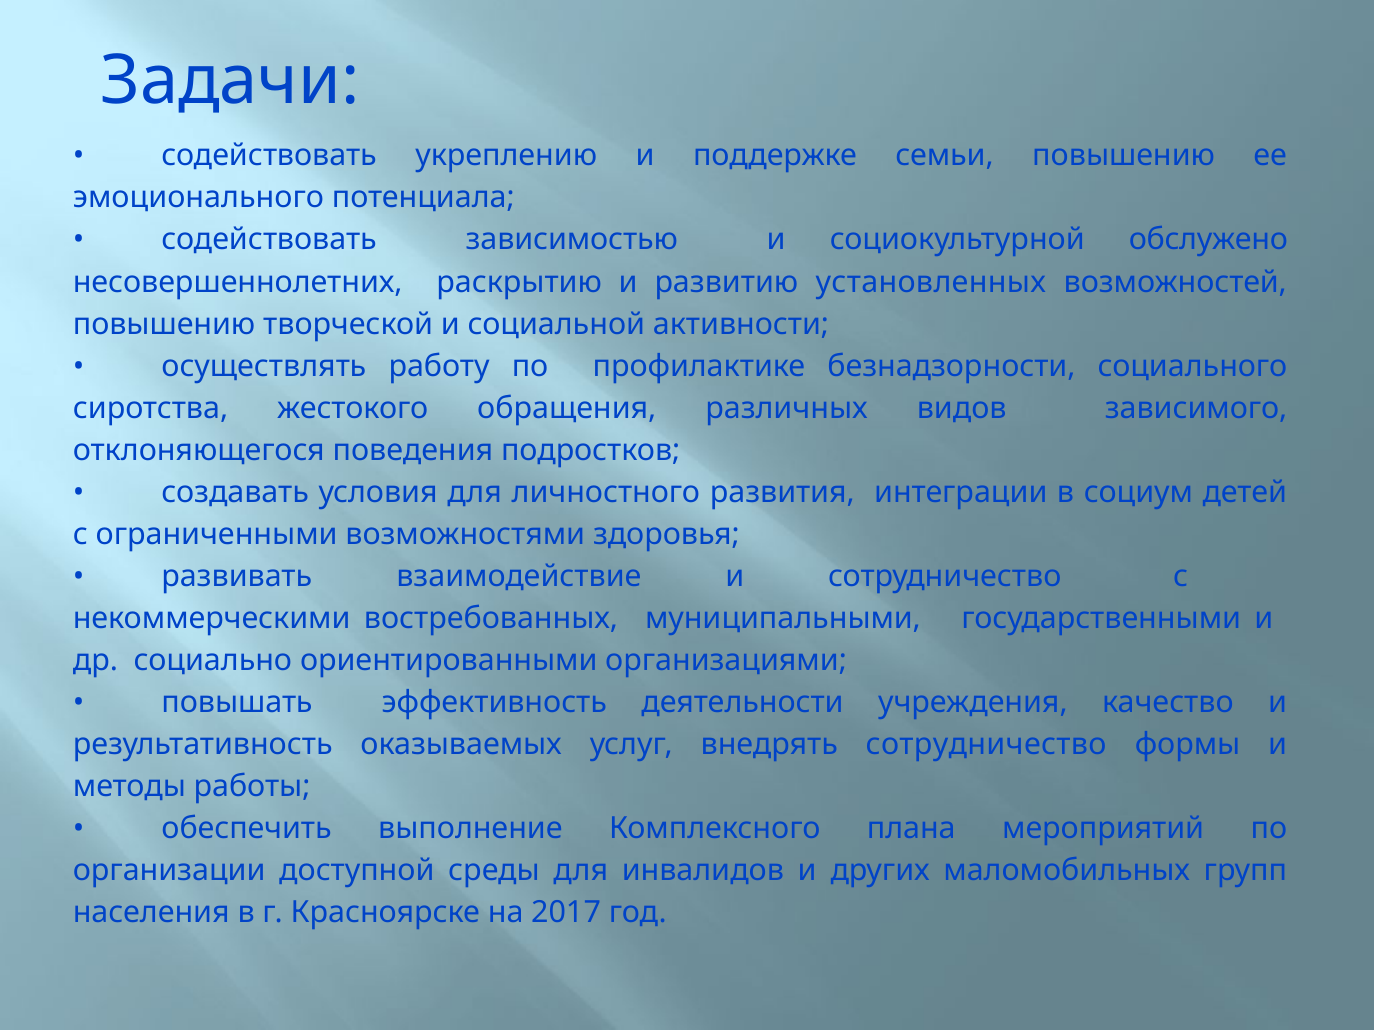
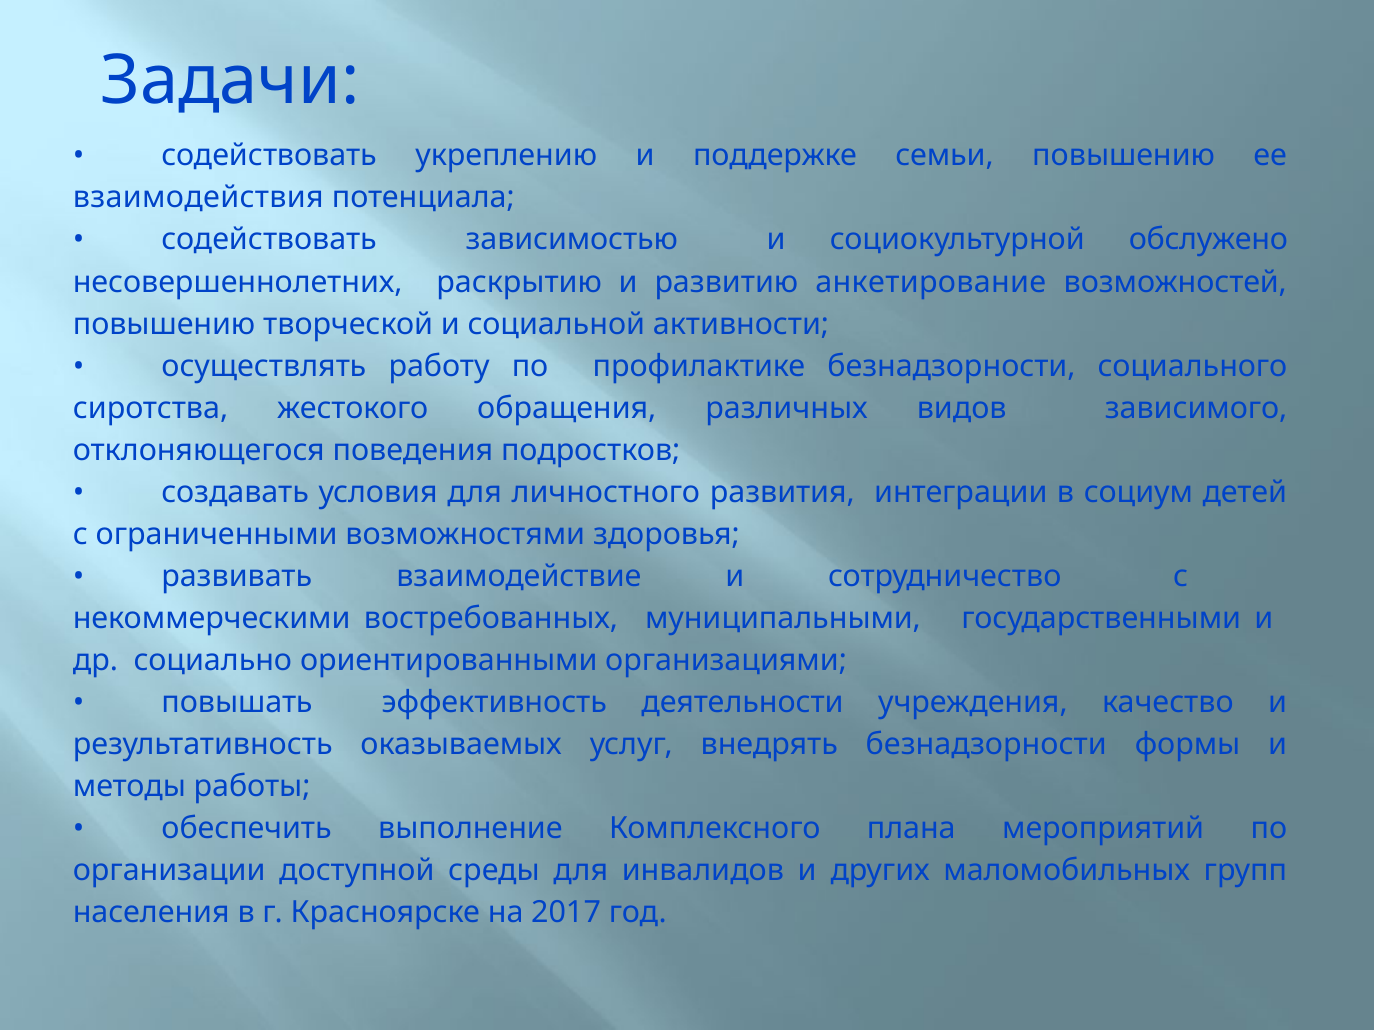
эмоционального: эмоционального -> взаимодействия (198, 198)
установленных: установленных -> анкетирование (931, 282)
внедрять сотрудничество: сотрудничество -> безнадзорности (986, 745)
